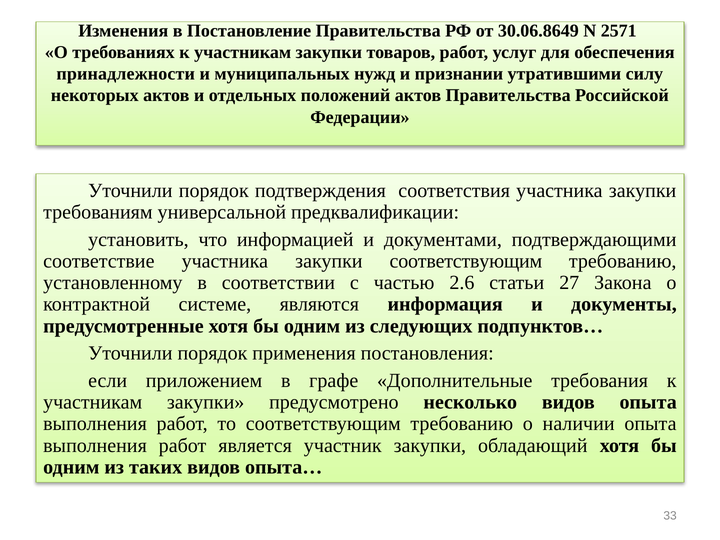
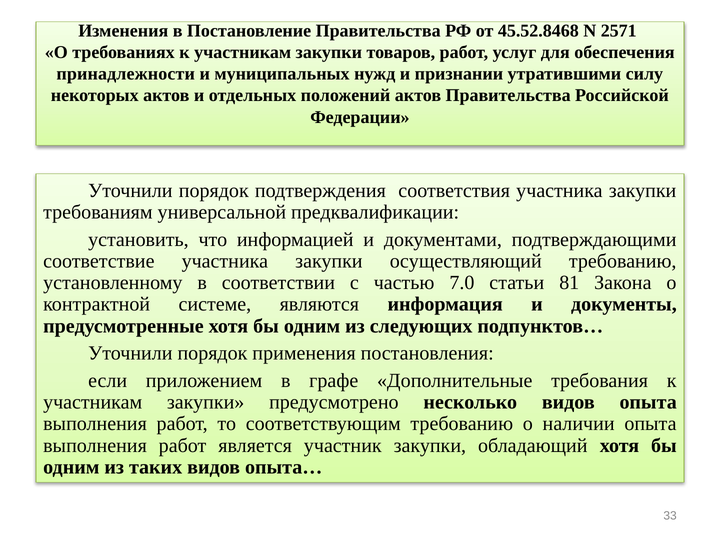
30.06.8649: 30.06.8649 -> 45.52.8468 (538, 31)
закупки соответствующим: соответствующим -> осуществляющий (466, 261)
2.6: 2.6 -> 7.0 (462, 283)
27: 27 -> 81 (569, 283)
